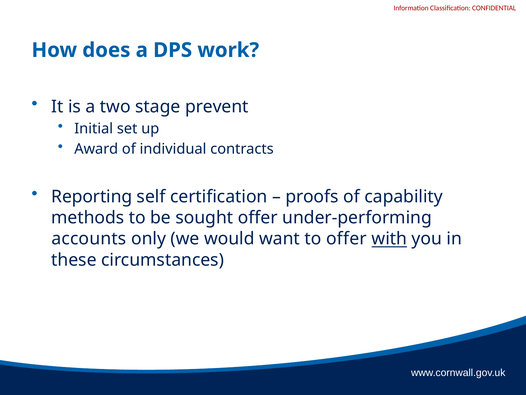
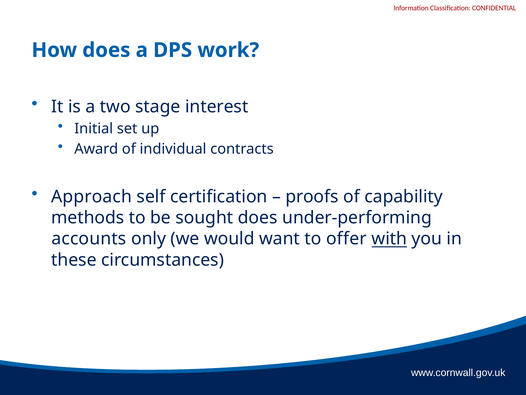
prevent: prevent -> interest (217, 106)
Reporting: Reporting -> Approach (92, 196)
sought offer: offer -> does (258, 217)
